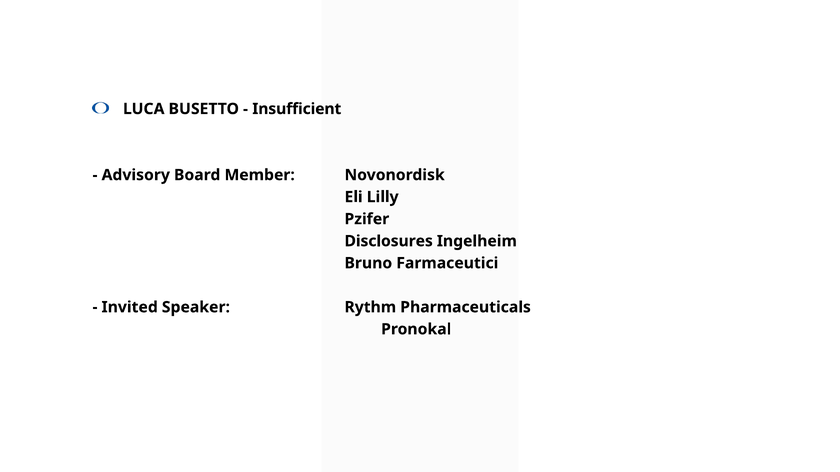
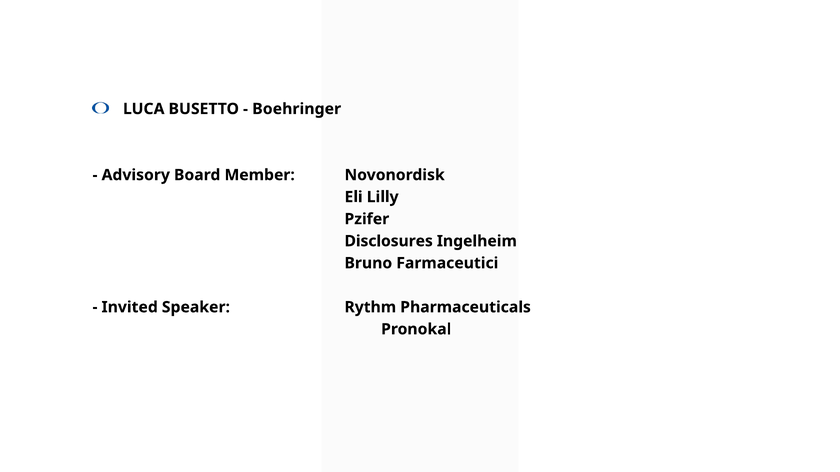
Insufficient: Insufficient -> Boehringer (297, 109)
